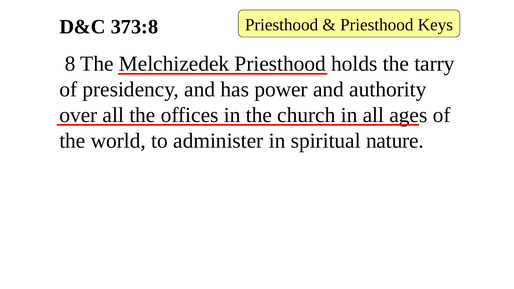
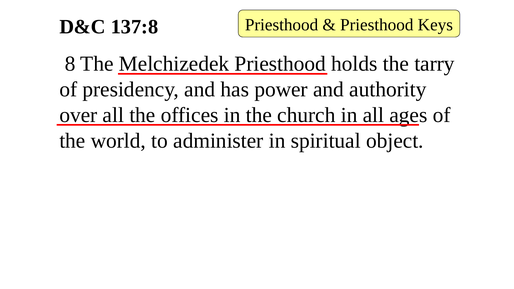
373:8: 373:8 -> 137:8 (135, 27)
nature: nature -> object (395, 141)
